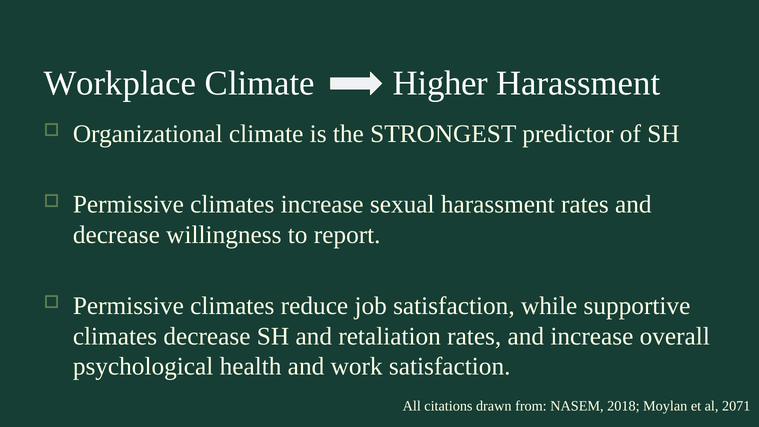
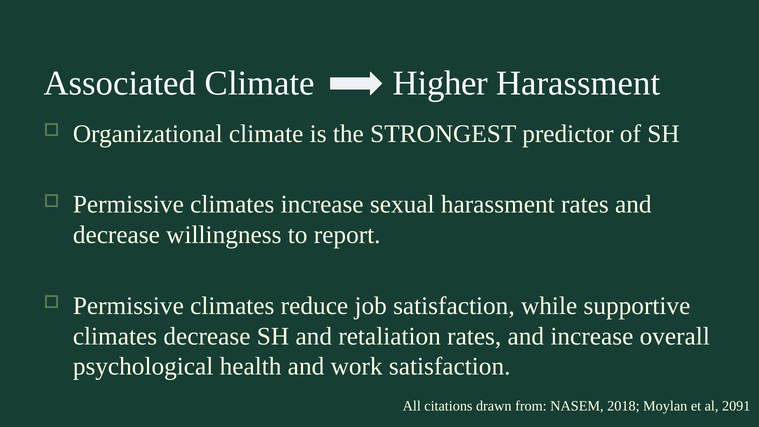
Workplace: Workplace -> Associated (120, 83)
2071: 2071 -> 2091 (736, 406)
